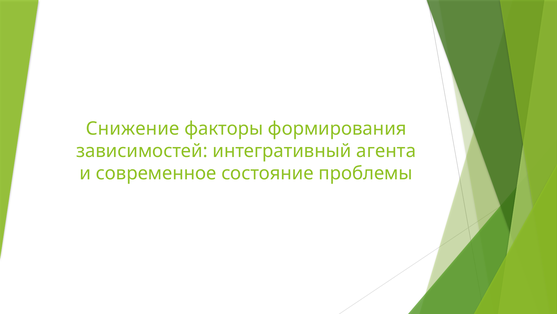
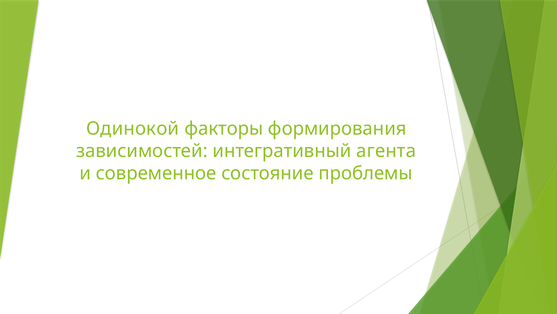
Снижение: Снижение -> Одинокой (133, 129)
